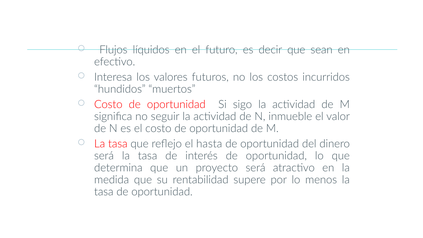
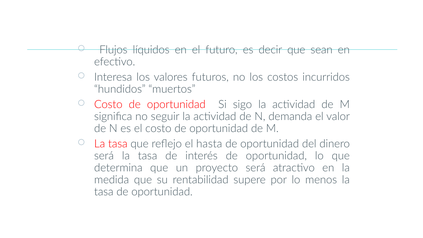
inmueble: inmueble -> demanda (290, 116)
